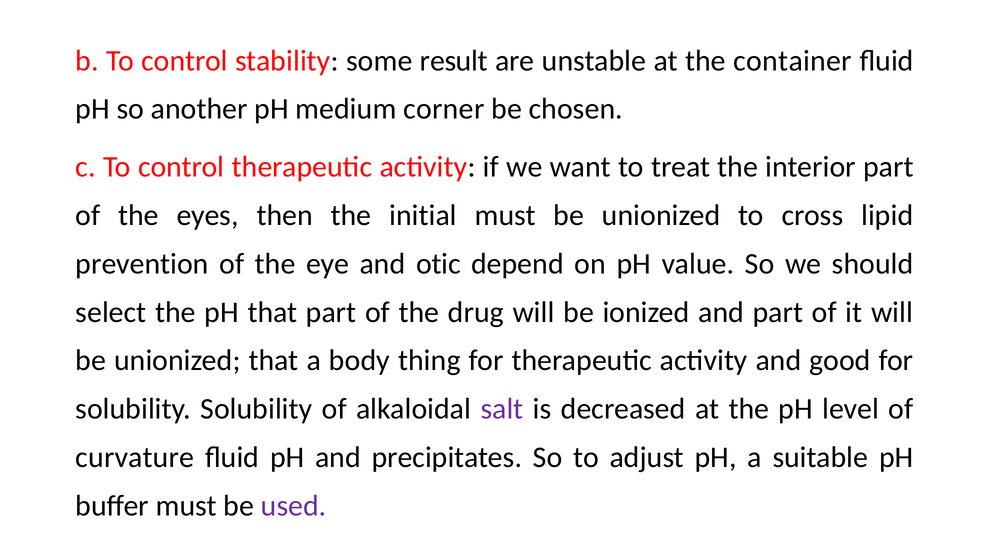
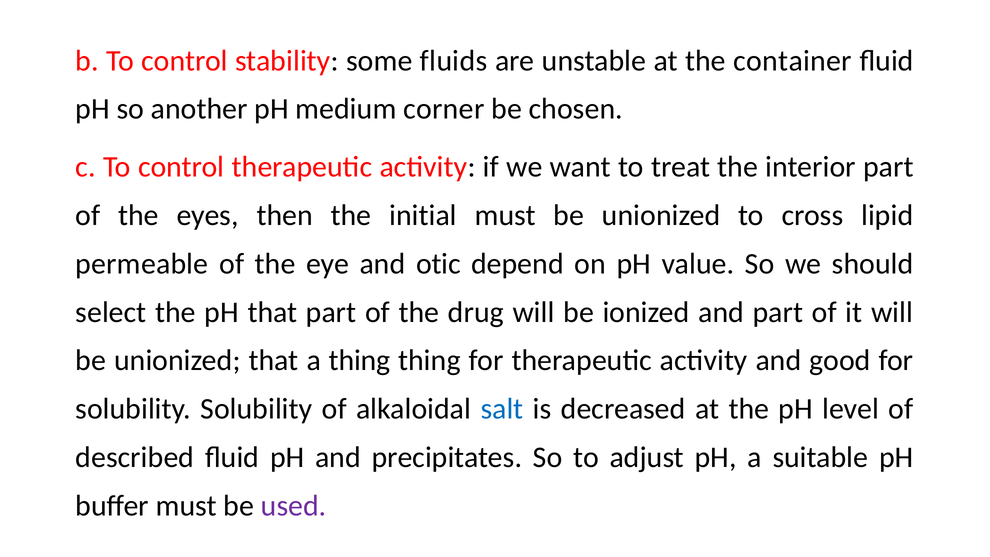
result: result -> fluids (454, 61)
prevention: prevention -> permeable (142, 264)
a body: body -> thing (360, 361)
salt colour: purple -> blue (502, 409)
curvature: curvature -> described (135, 457)
